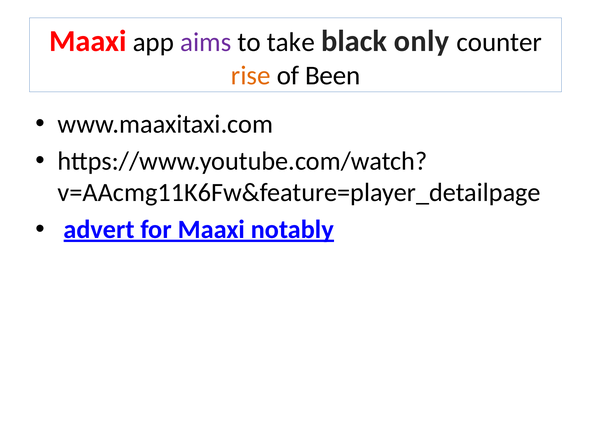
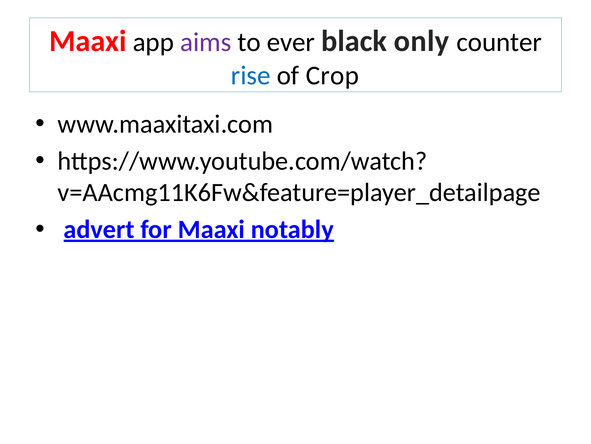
take: take -> ever (291, 42)
rise colour: orange -> blue (251, 75)
Been: Been -> Crop (332, 75)
